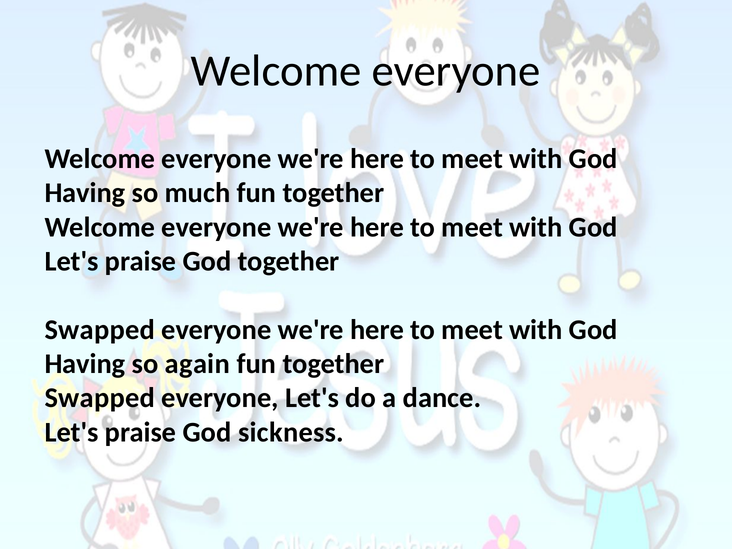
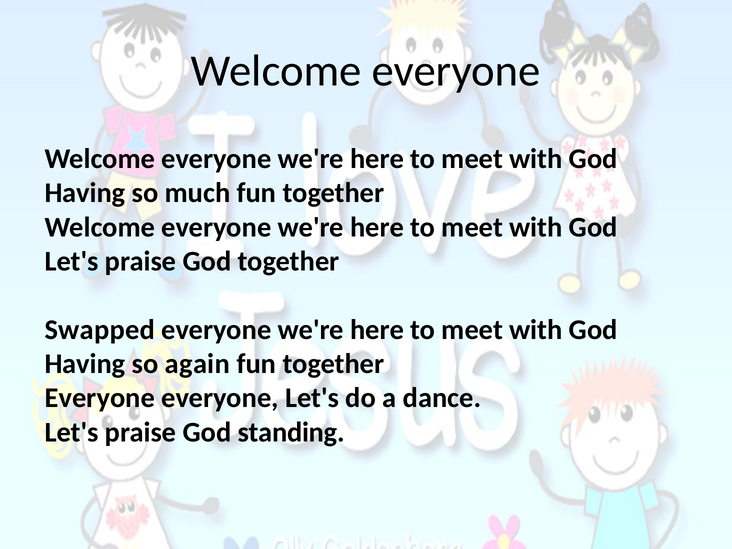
Swapped: Swapped -> Everyone (100, 398)
sickness: sickness -> standing (291, 432)
